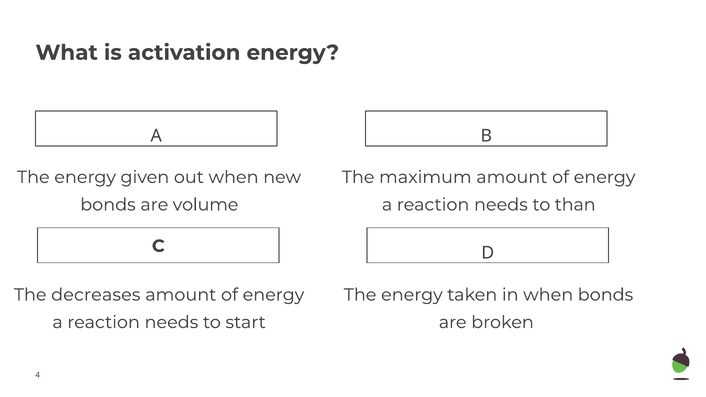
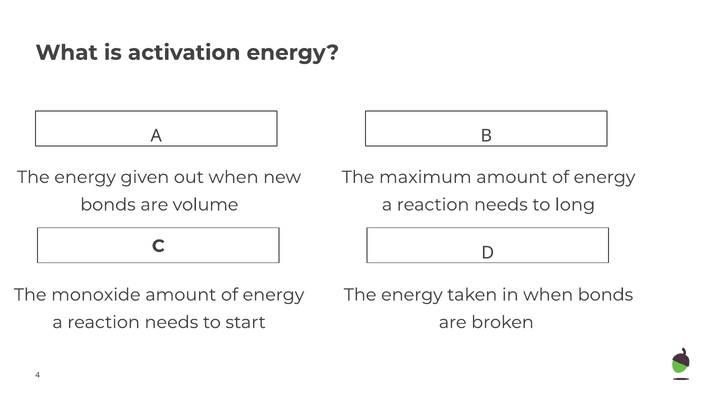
than: than -> long (575, 205)
decreases: decreases -> monoxide (96, 295)
